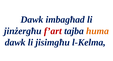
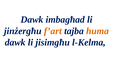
f’art colour: red -> orange (53, 31)
